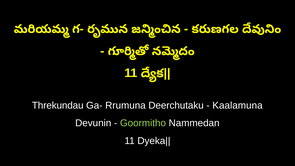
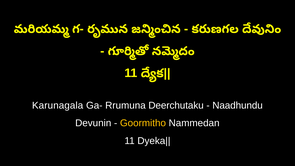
Threkundau: Threkundau -> Karunagala (58, 105)
Kaalamuna: Kaalamuna -> Naadhundu (238, 105)
Goormitho colour: light green -> yellow (143, 123)
